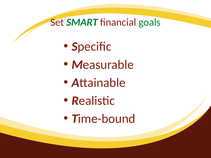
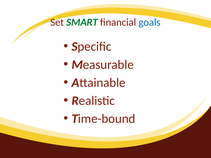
goals colour: green -> blue (150, 22)
